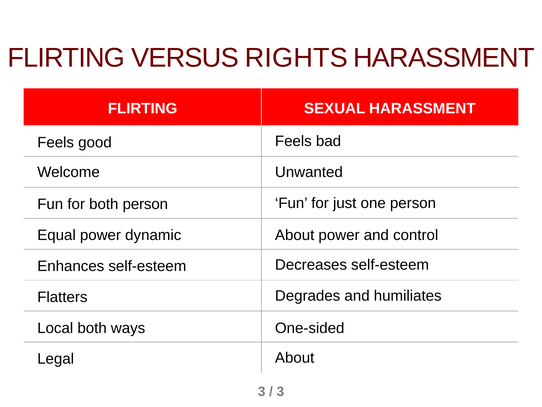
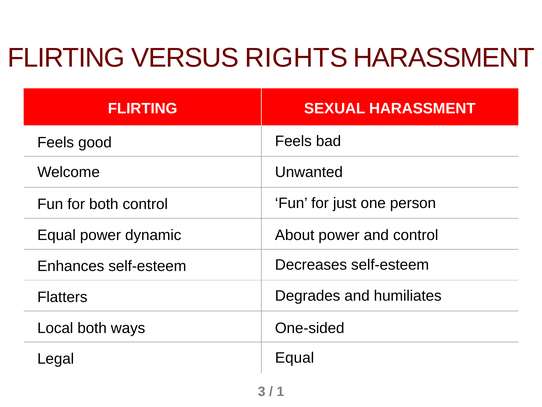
both person: person -> control (145, 204)
Legal About: About -> Equal (295, 357)
3: 3 -> 1 (280, 391)
